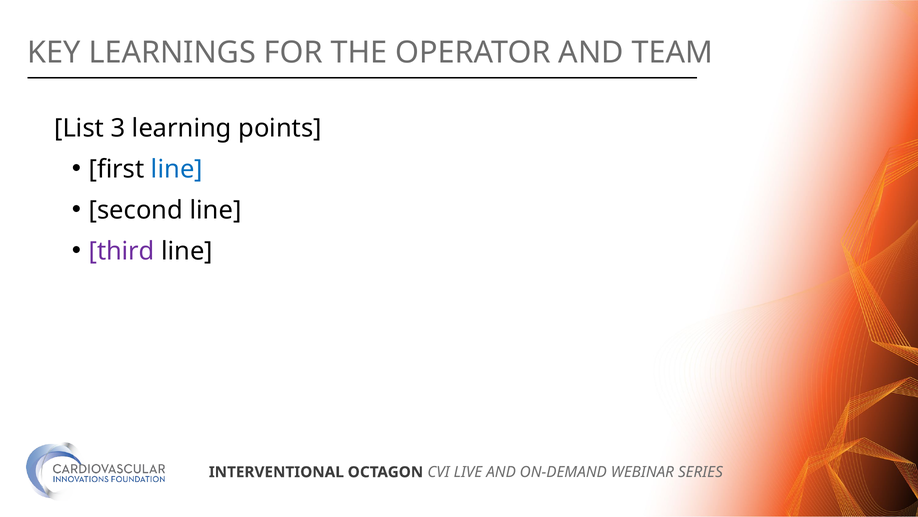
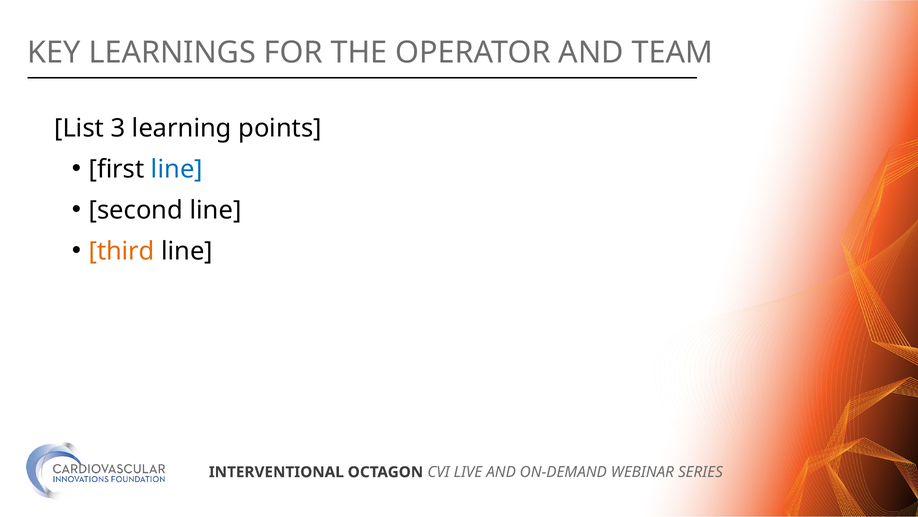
third colour: purple -> orange (122, 251)
